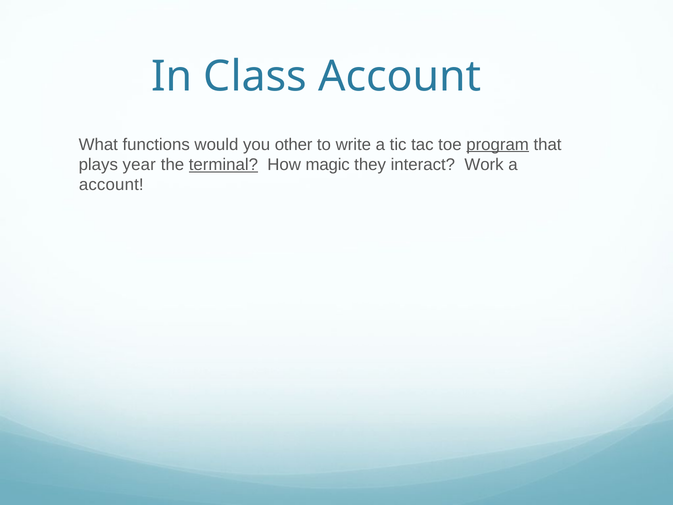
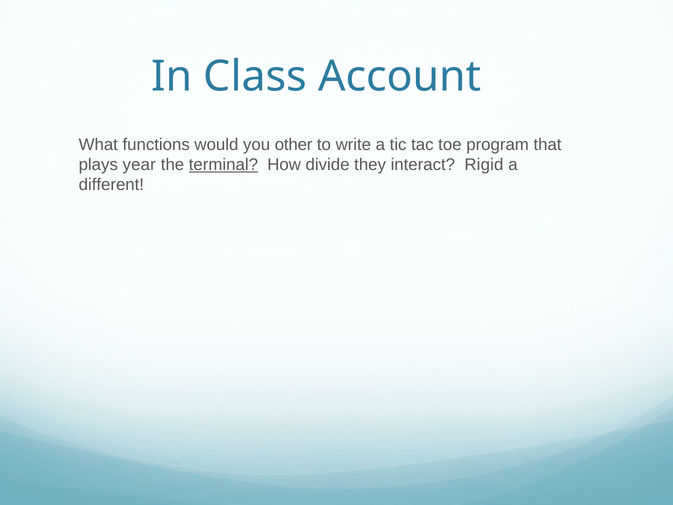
program underline: present -> none (498, 144)
magic: magic -> divide (328, 165)
Work: Work -> Rigid (484, 165)
account: account -> different (111, 185)
